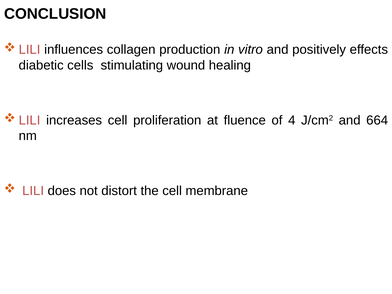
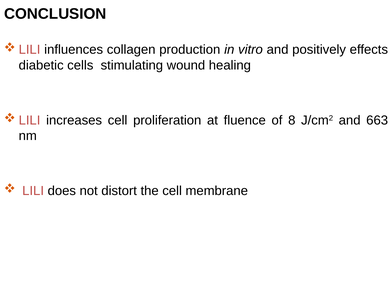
4: 4 -> 8 (292, 120)
664: 664 -> 663 (377, 120)
